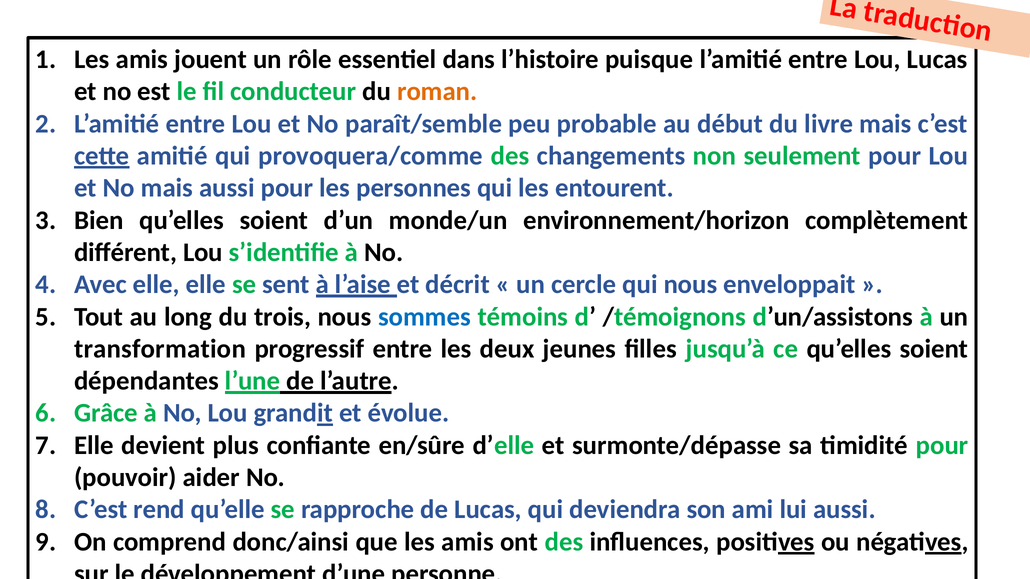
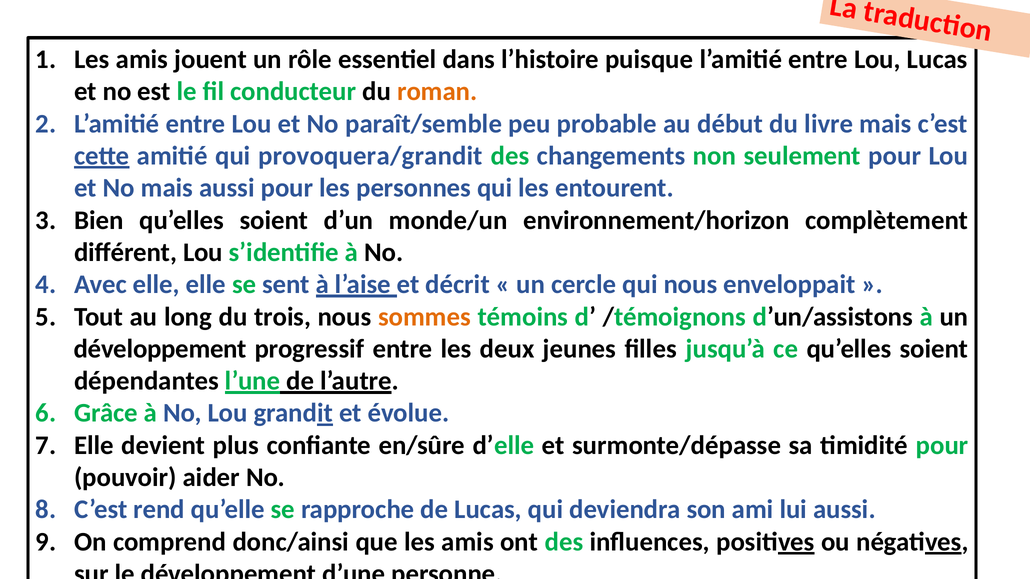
provoquera/comme: provoquera/comme -> provoquera/grandit (370, 156)
sommes colour: blue -> orange (425, 317)
transformation: transformation -> développement (160, 349)
